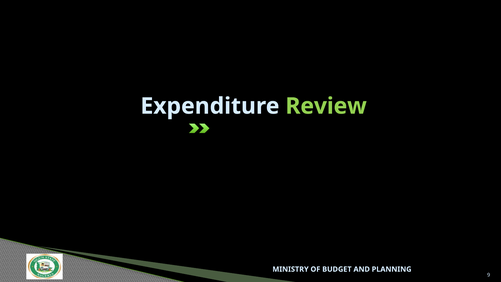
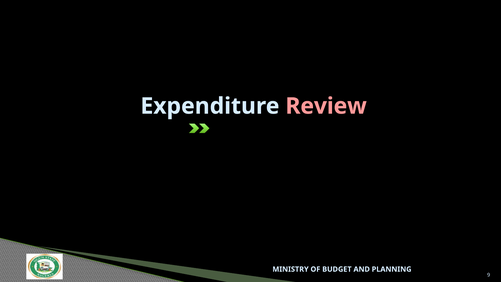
Review colour: light green -> pink (326, 106)
